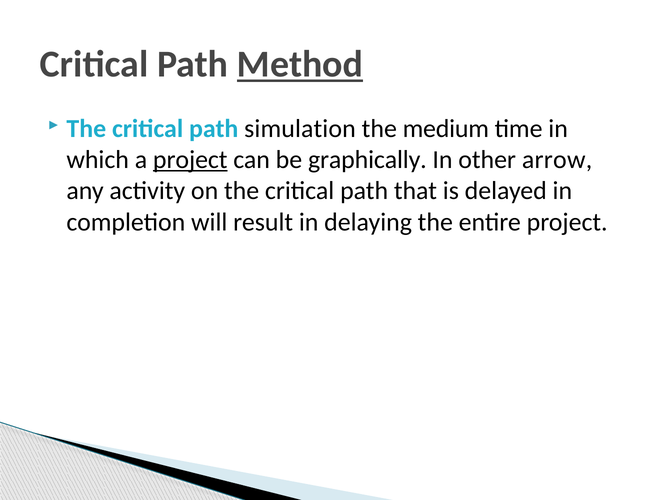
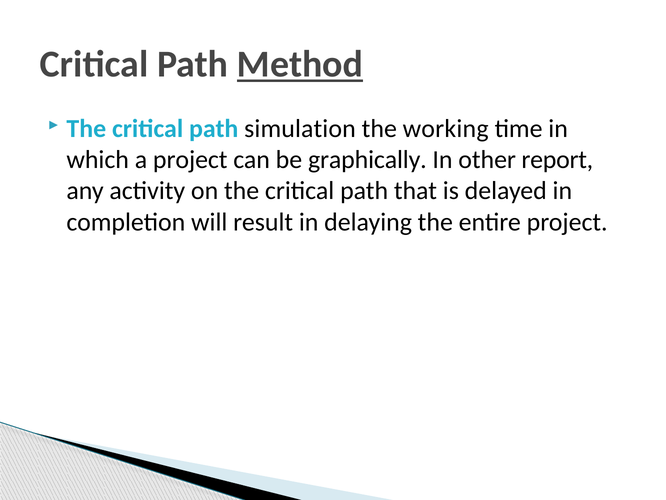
medium: medium -> working (446, 129)
project underline: present -> none (190, 160)
arrow: arrow -> report (557, 160)
